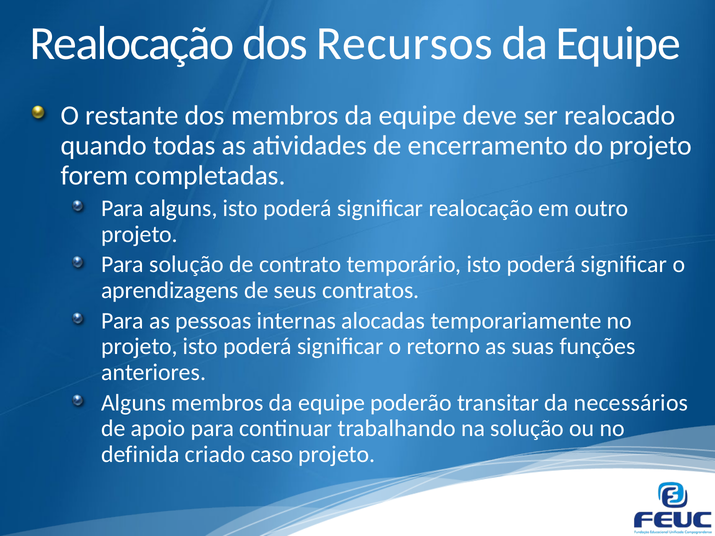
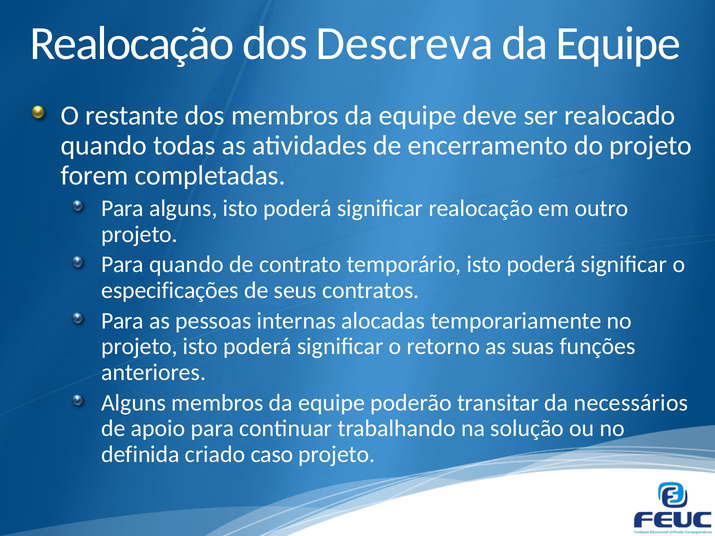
Recursos: Recursos -> Descreva (405, 43)
Para solução: solução -> quando (186, 265)
aprendizagens: aprendizagens -> especificações (170, 290)
